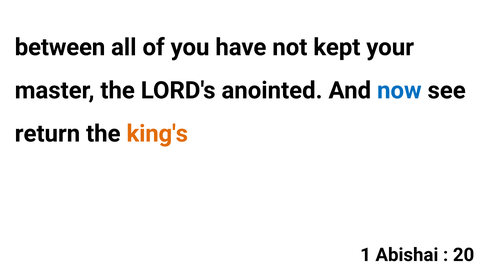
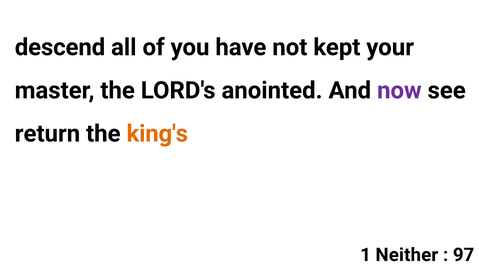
between: between -> descend (60, 47)
now colour: blue -> purple (399, 90)
Abishai: Abishai -> Neither (407, 254)
20: 20 -> 97 (464, 254)
